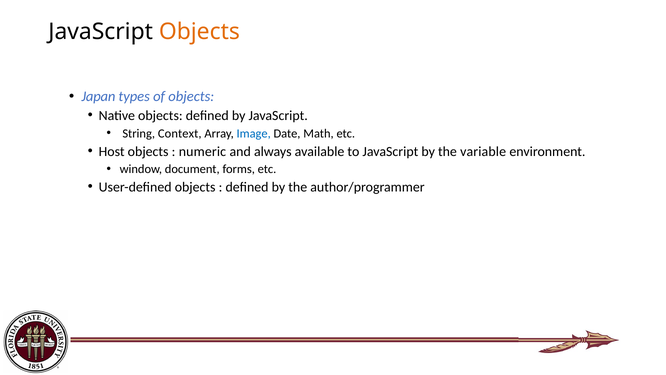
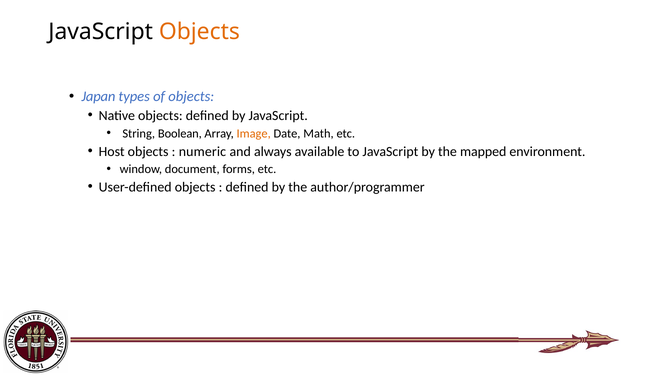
Context: Context -> Boolean (180, 133)
Image colour: blue -> orange (254, 133)
variable: variable -> mapped (483, 151)
